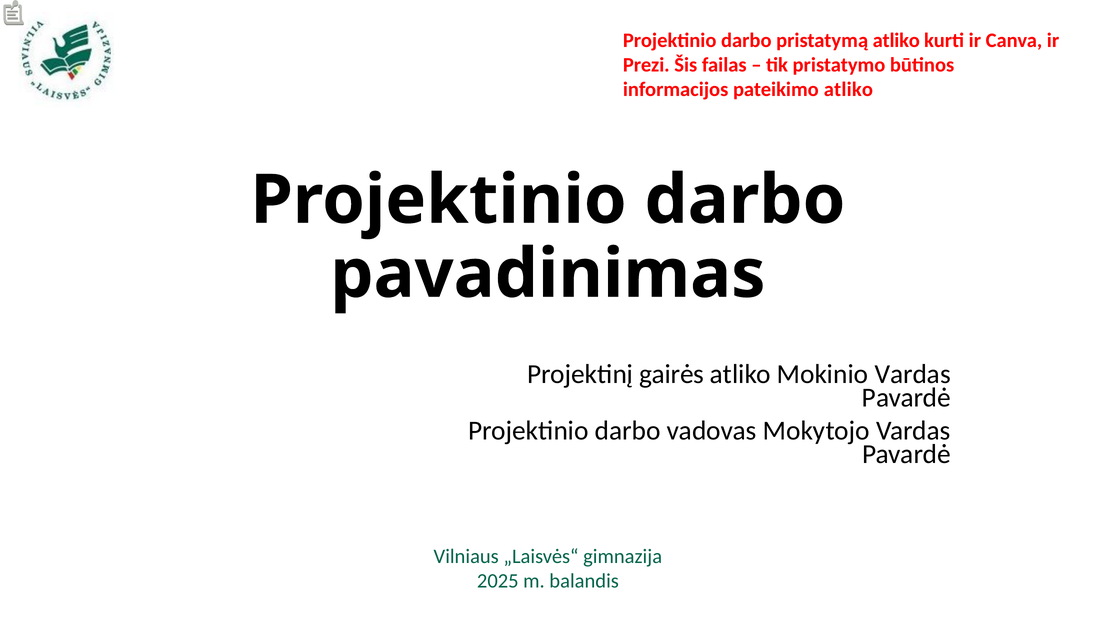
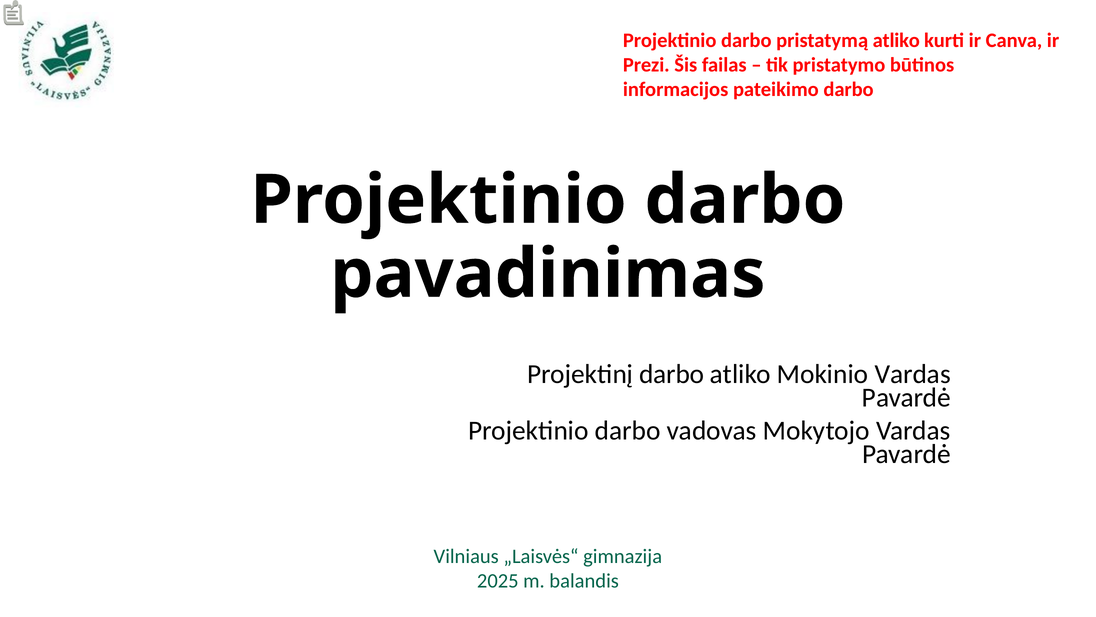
pateikimo atliko: atliko -> darbo (849, 90)
Projektinį gairės: gairės -> darbo (672, 374)
